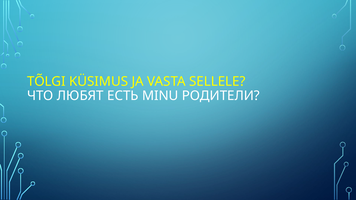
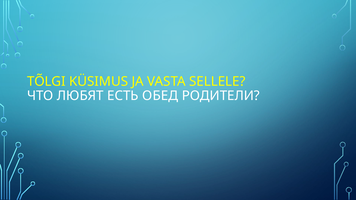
MINU: MINU -> ОБЕД (160, 96)
